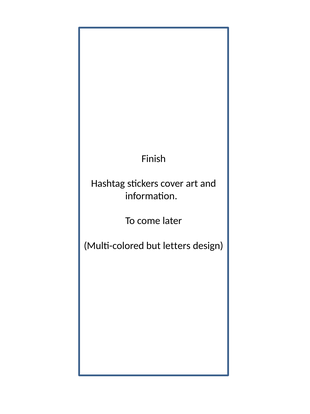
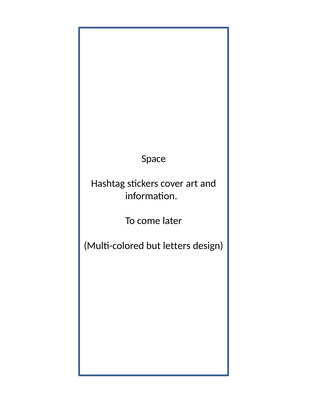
Finish: Finish -> Space (154, 158)
